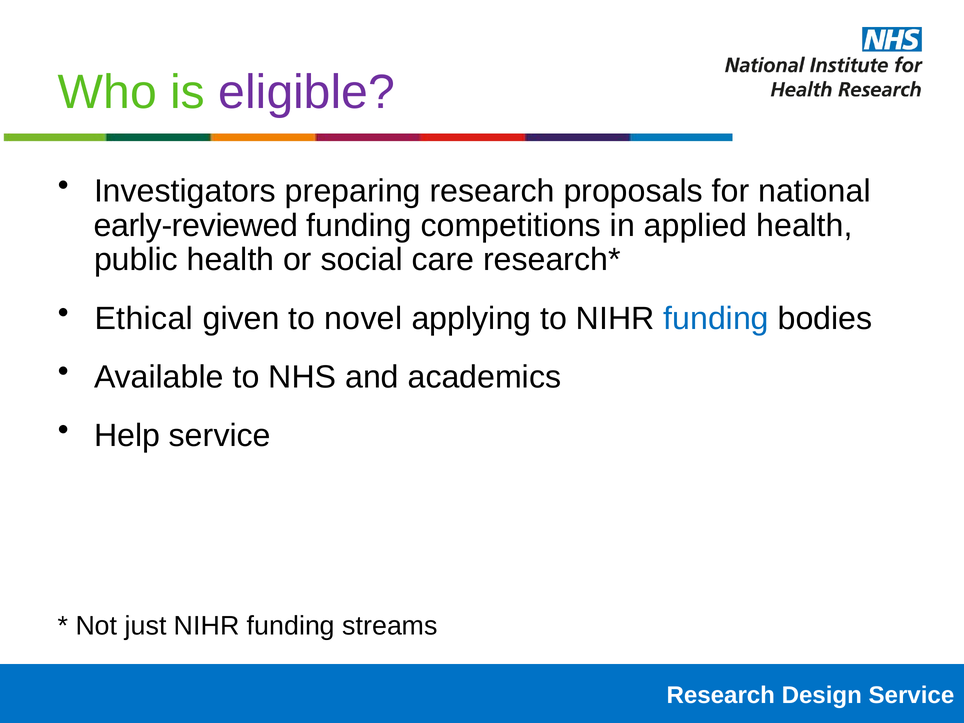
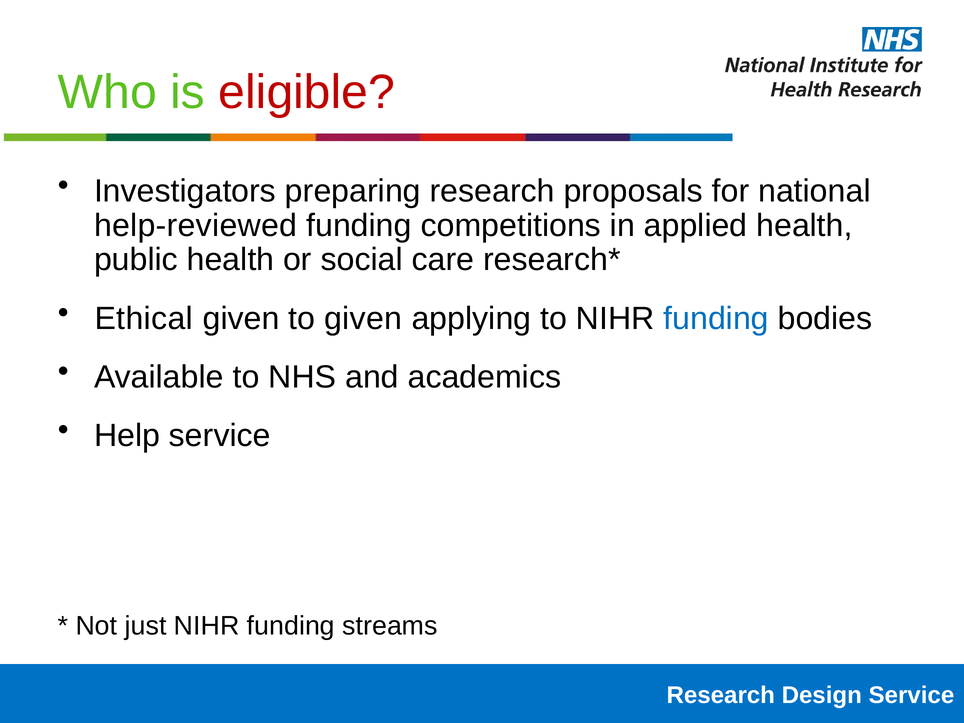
eligible colour: purple -> red (307, 93)
early-reviewed: early-reviewed -> help-reviewed (196, 225)
to novel: novel -> given (363, 318)
